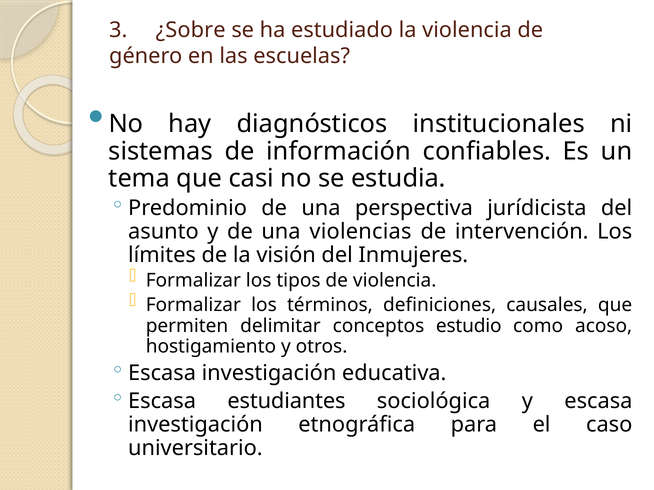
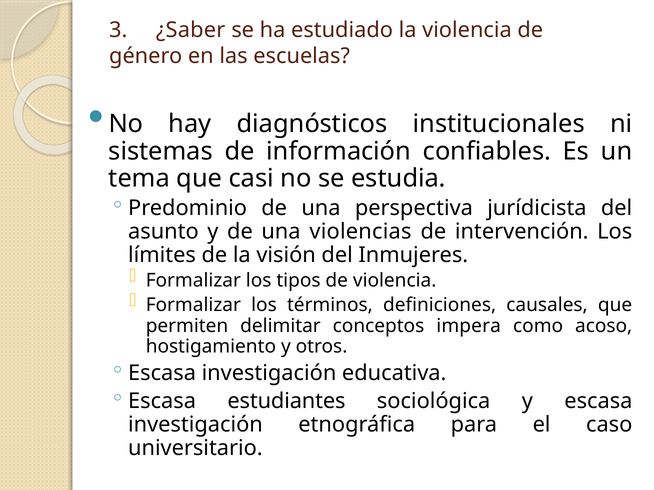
¿Sobre: ¿Sobre -> ¿Saber (191, 30)
estudio: estudio -> impera (469, 326)
